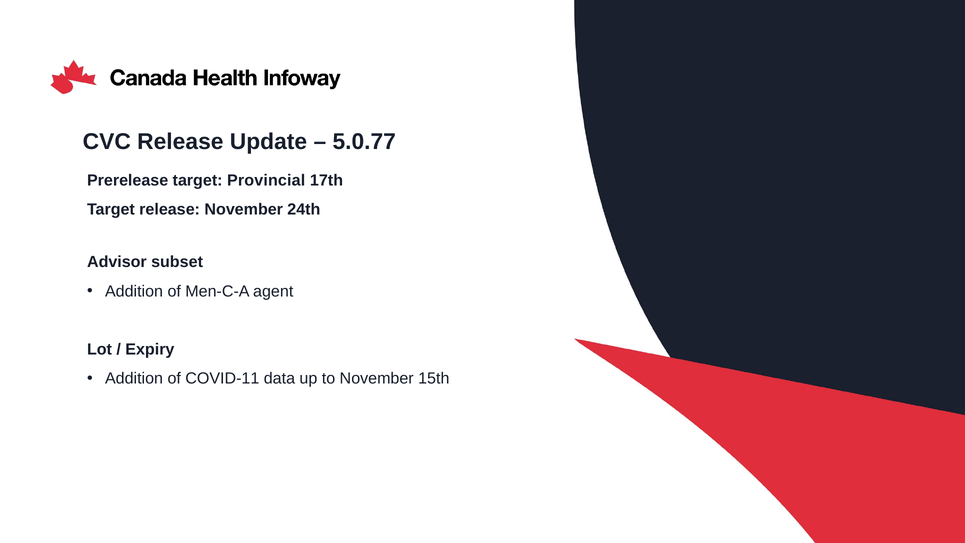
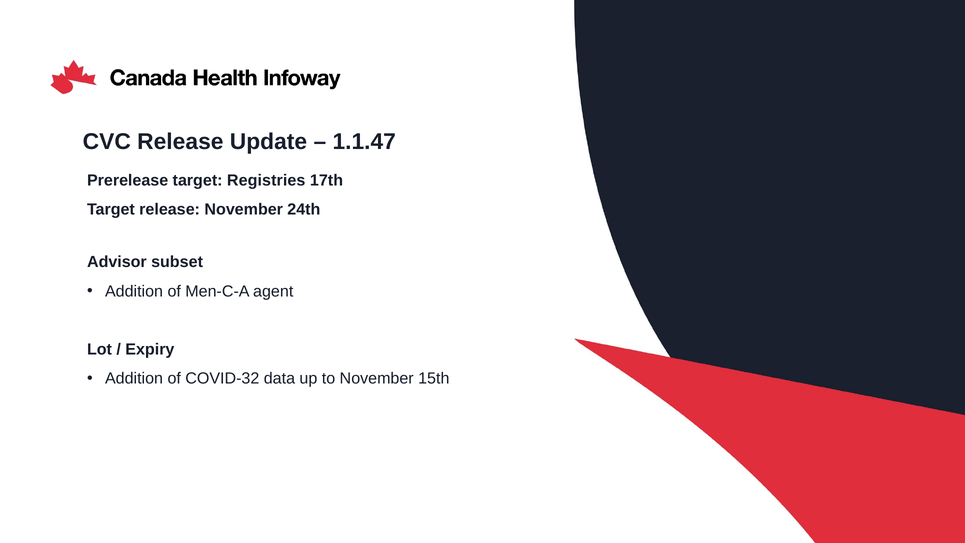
5.0.77: 5.0.77 -> 1.1.47 (364, 142)
Provincial: Provincial -> Registries (266, 181)
COVID-11: COVID-11 -> COVID-32 (222, 378)
